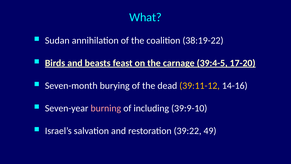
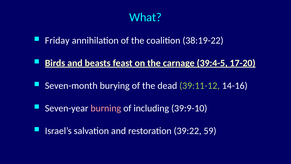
Sudan: Sudan -> Friday (57, 40)
39:11-12 colour: yellow -> light green (200, 85)
49: 49 -> 59 (210, 131)
